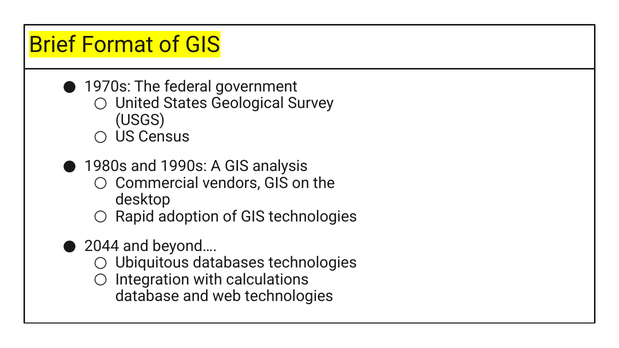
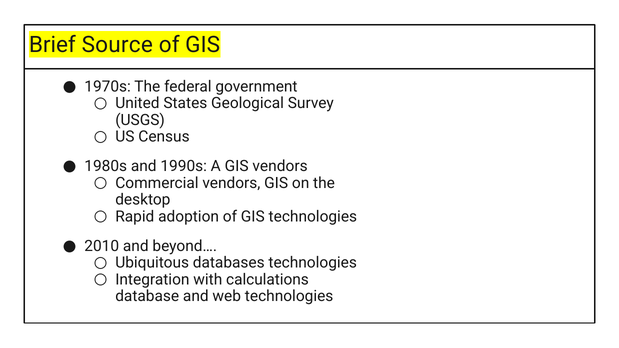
Format: Format -> Source (117, 45)
GIS analysis: analysis -> vendors (280, 166)
2044: 2044 -> 2010 (102, 246)
